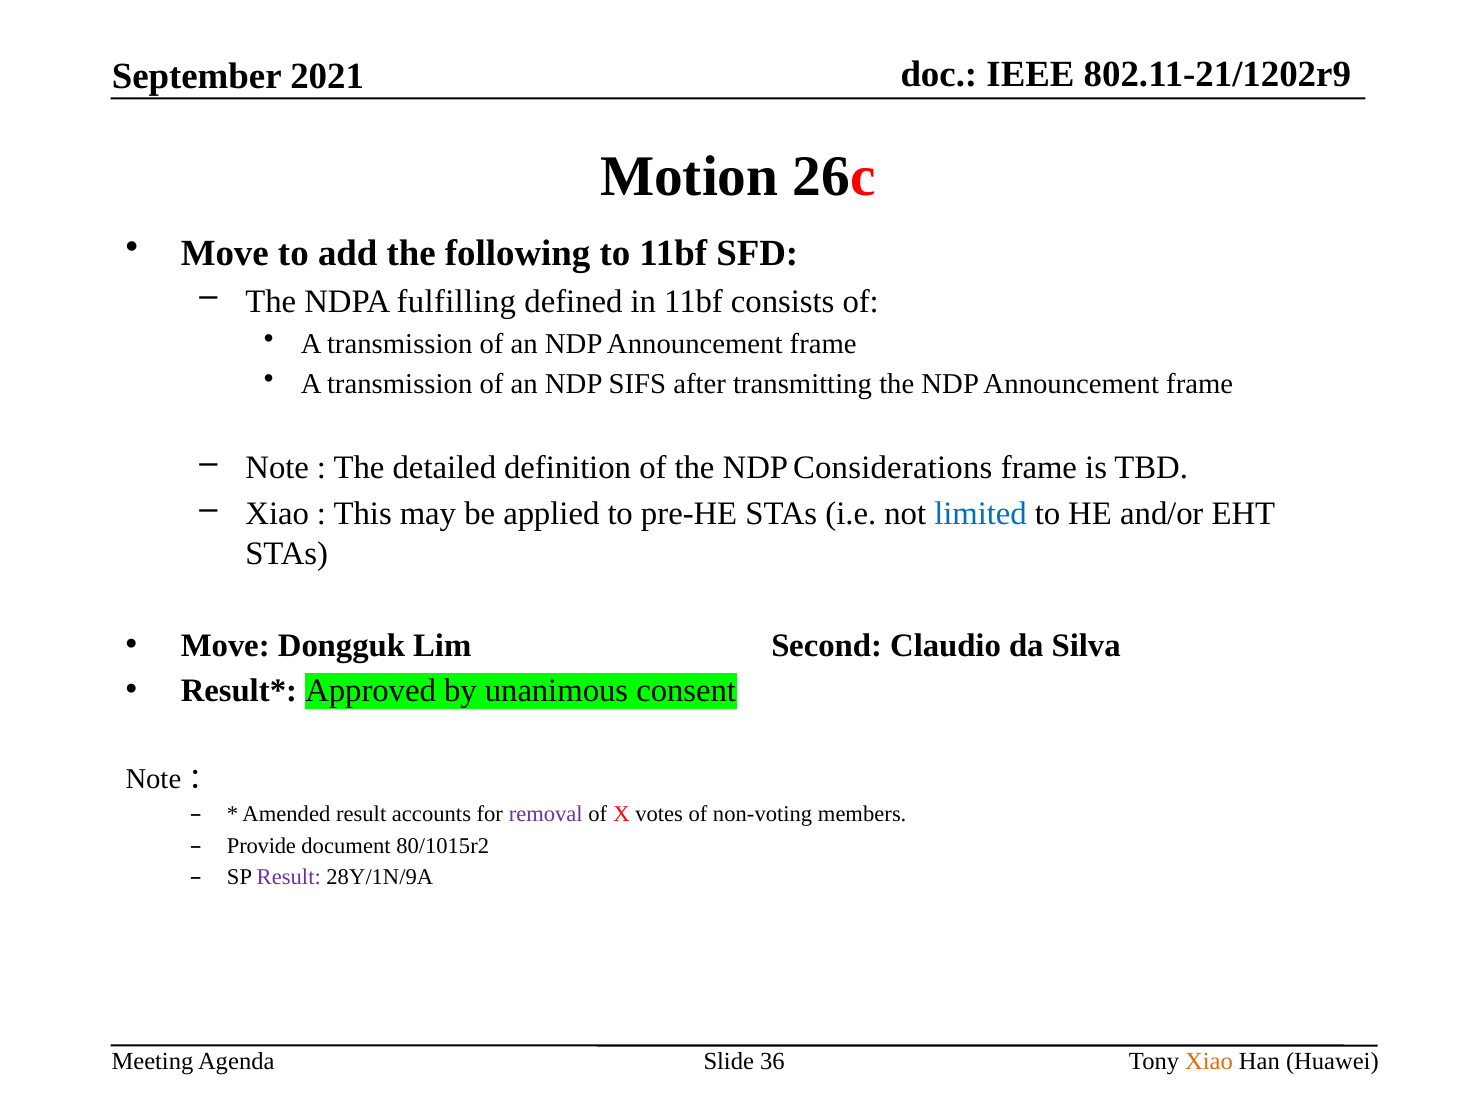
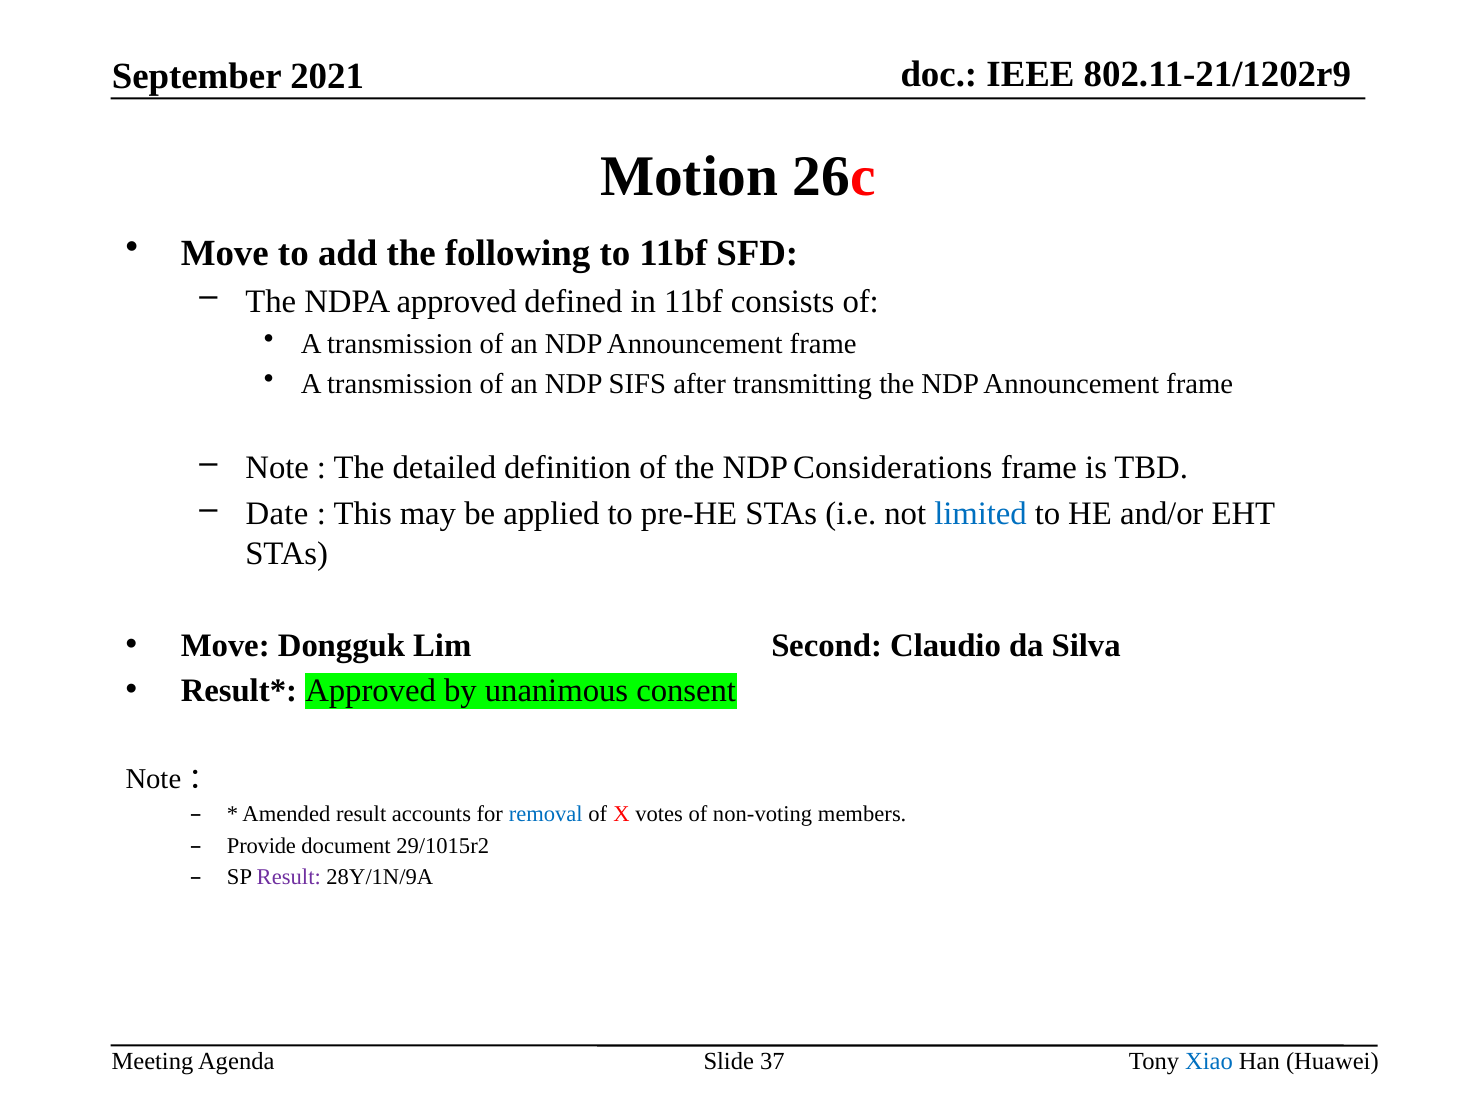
NDPA fulfilling: fulfilling -> approved (457, 302)
Xiao: Xiao -> Date (277, 514)
removal colour: purple -> blue (546, 814)
80/1015r2: 80/1015r2 -> 29/1015r2 (443, 846)
36: 36 -> 37 (772, 1062)
Xiao colour: orange -> blue (1209, 1062)
